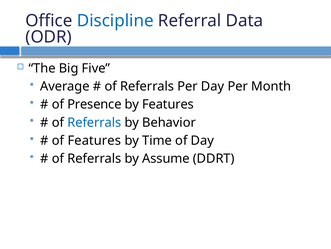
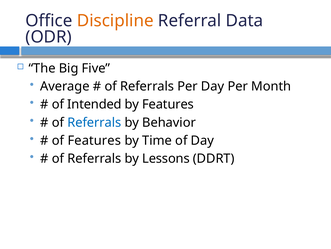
Discipline colour: blue -> orange (115, 21)
Presence: Presence -> Intended (94, 104)
Assume: Assume -> Lessons (166, 158)
